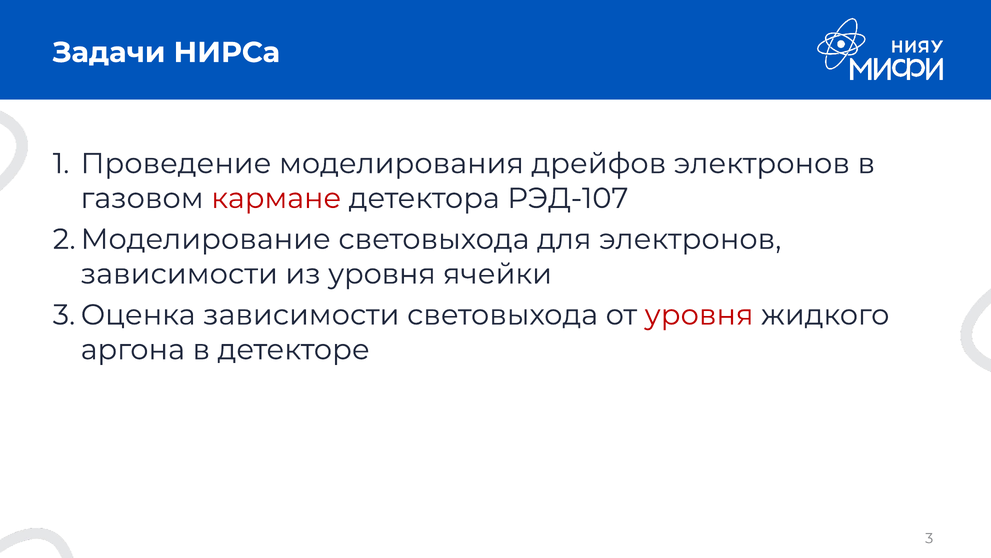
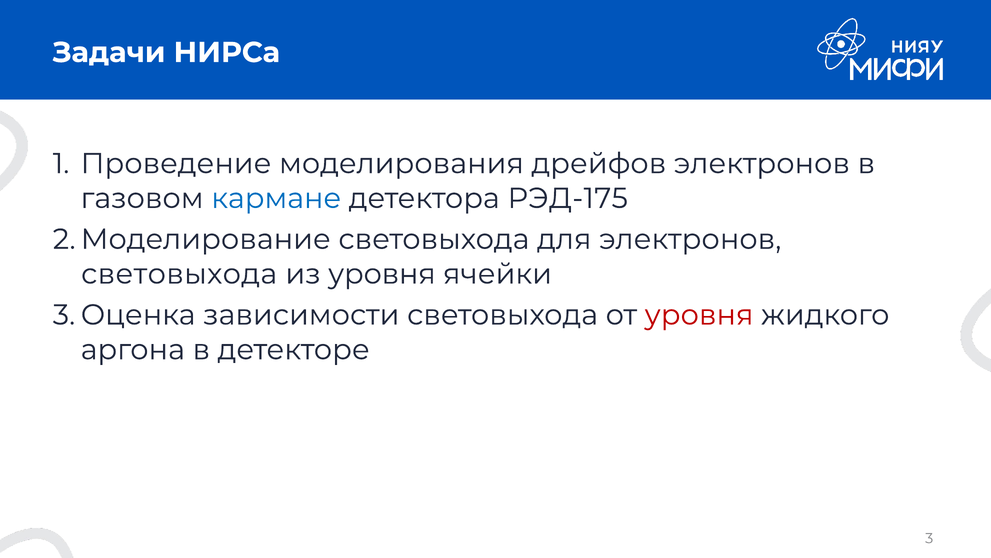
кармане colour: red -> blue (276, 198)
РЭД-107: РЭД-107 -> РЭД-175 (568, 198)
зависимости: зависимости -> световыхода (179, 274)
